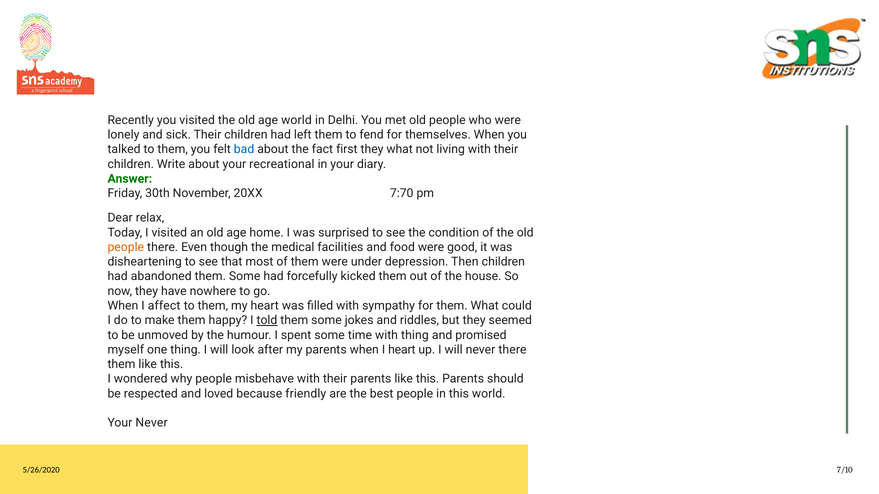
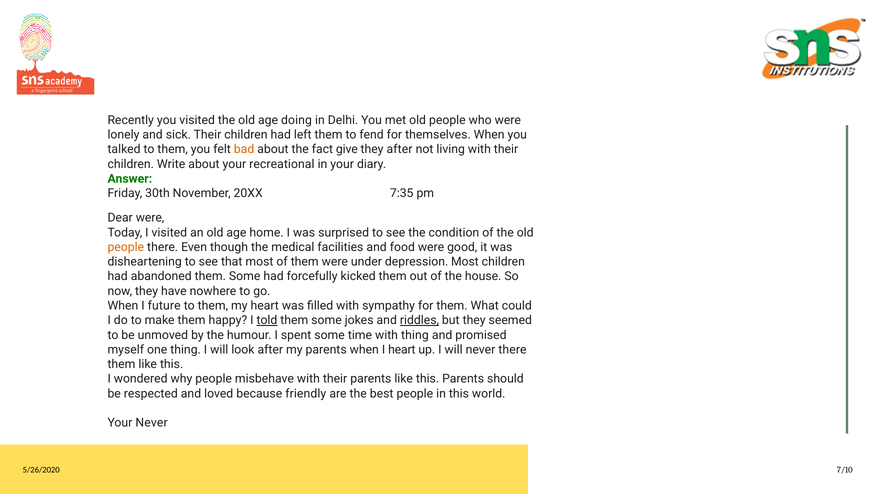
age world: world -> doing (296, 120)
bad colour: blue -> orange (244, 150)
first: first -> give (347, 150)
they what: what -> after (400, 150)
7:70: 7:70 -> 7:35 (402, 193)
Dear relax: relax -> were (150, 218)
depression Then: Then -> Most (465, 262)
affect: affect -> future (164, 306)
riddles underline: none -> present (419, 321)
